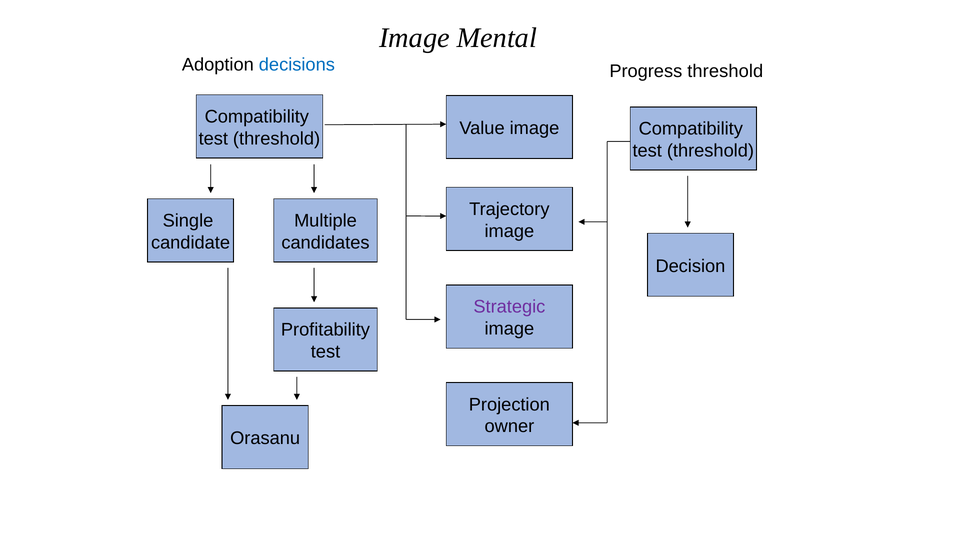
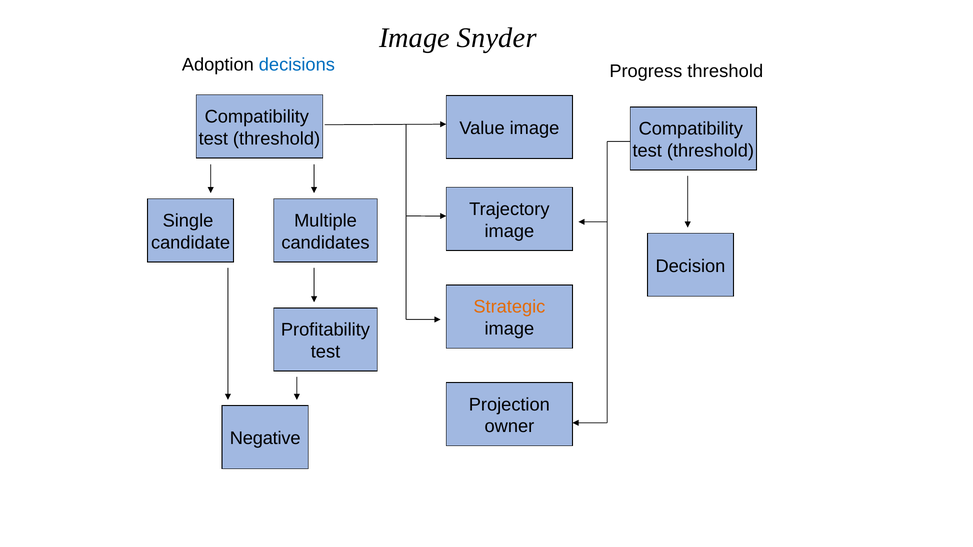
Mental: Mental -> Snyder (497, 38)
Strategic colour: purple -> orange (509, 307)
Orasanu: Orasanu -> Negative (265, 439)
